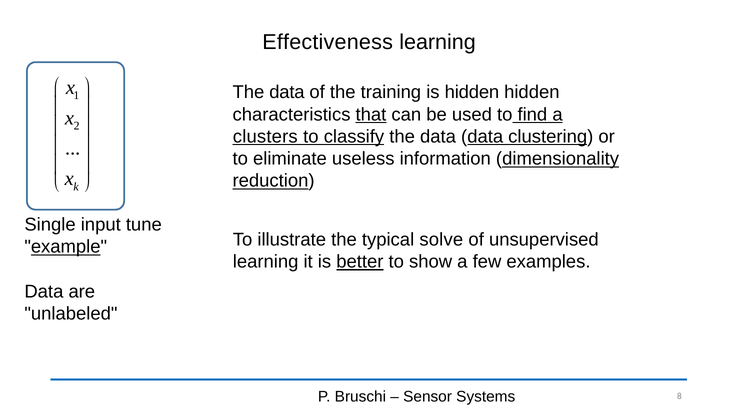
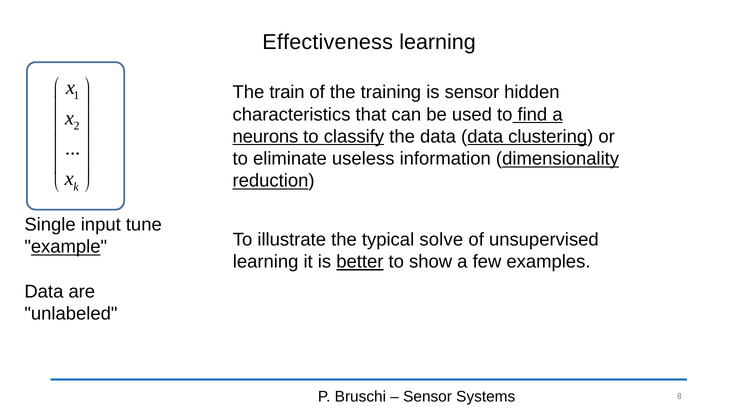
data: data -> train (287, 92)
is hidden: hidden -> sensor (472, 92)
that underline: present -> none (371, 114)
clusters: clusters -> neurons (265, 137)
